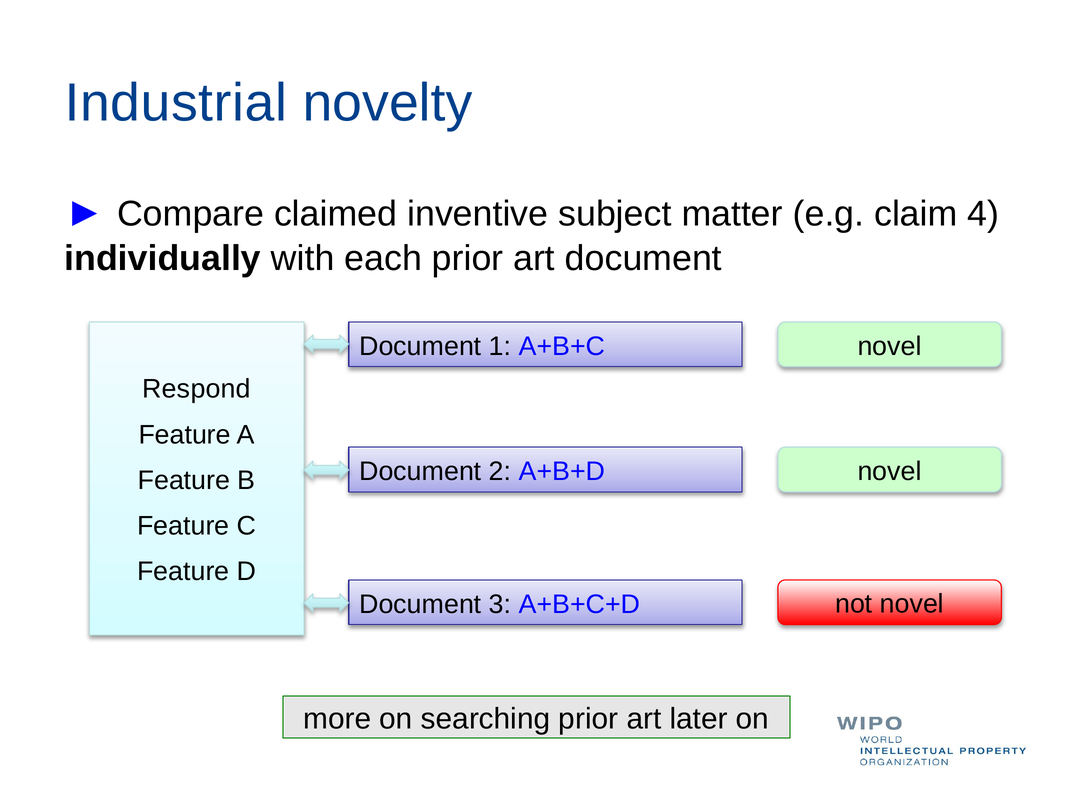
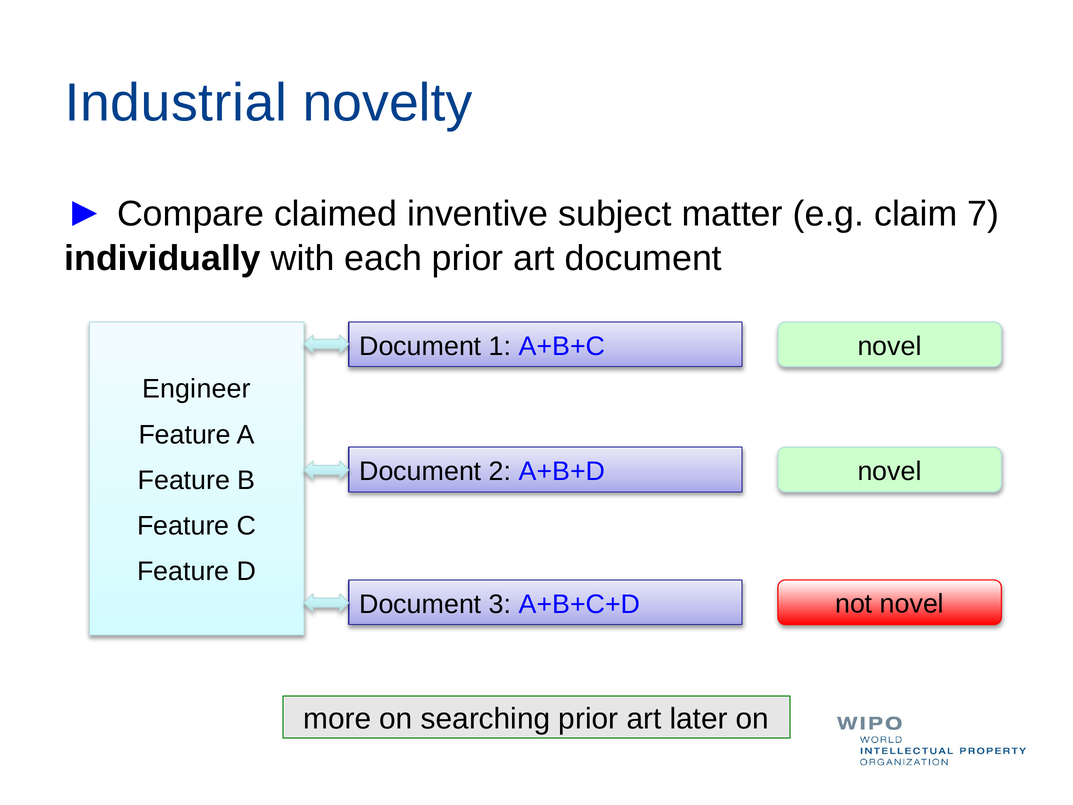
4: 4 -> 7 (983, 214)
Respond: Respond -> Engineer (197, 389)
